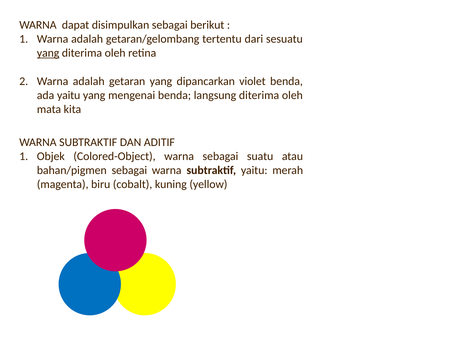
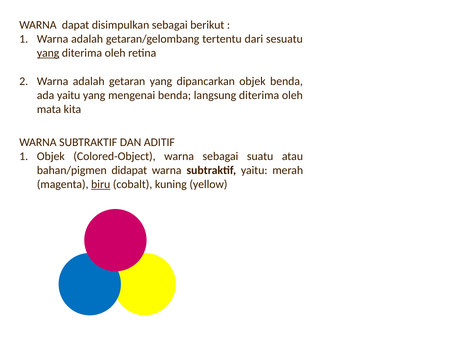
dipancarkan violet: violet -> objek (252, 81)
bahan/pigmen sebagai: sebagai -> didapat (129, 170)
biru underline: none -> present (101, 184)
